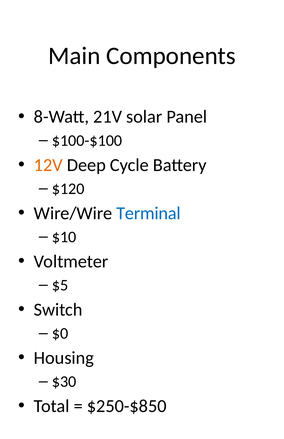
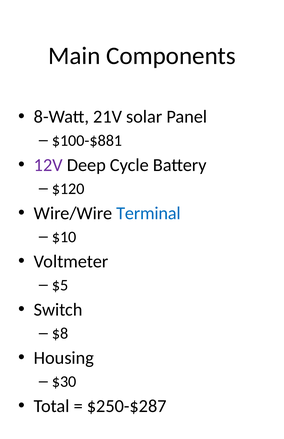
$100-$100: $100-$100 -> $100-$881 (87, 140)
12V colour: orange -> purple (48, 165)
$0: $0 -> $8 (60, 333)
$250-$850: $250-$850 -> $250-$287 (127, 406)
